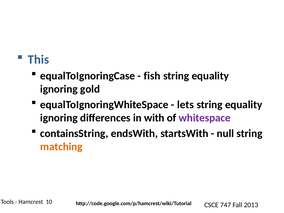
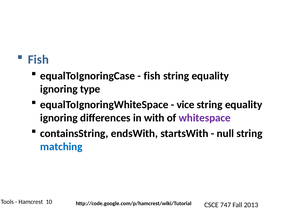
This: This -> Fish (38, 60)
gold: gold -> type (90, 89)
lets: lets -> vice (186, 105)
matching colour: orange -> blue (61, 147)
